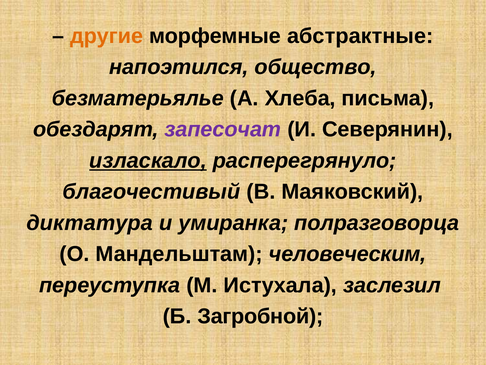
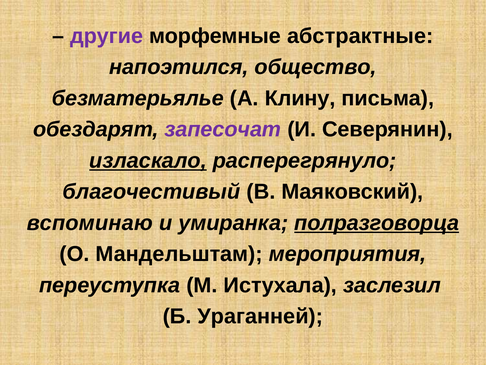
другие colour: orange -> purple (107, 36)
Хлеба: Хлеба -> Клину (300, 98)
диктатура: диктатура -> вспоминаю (90, 223)
полразговорца underline: none -> present (377, 223)
человеческим: человеческим -> мероприятия (348, 254)
Загробной: Загробной -> Ураганней (260, 316)
